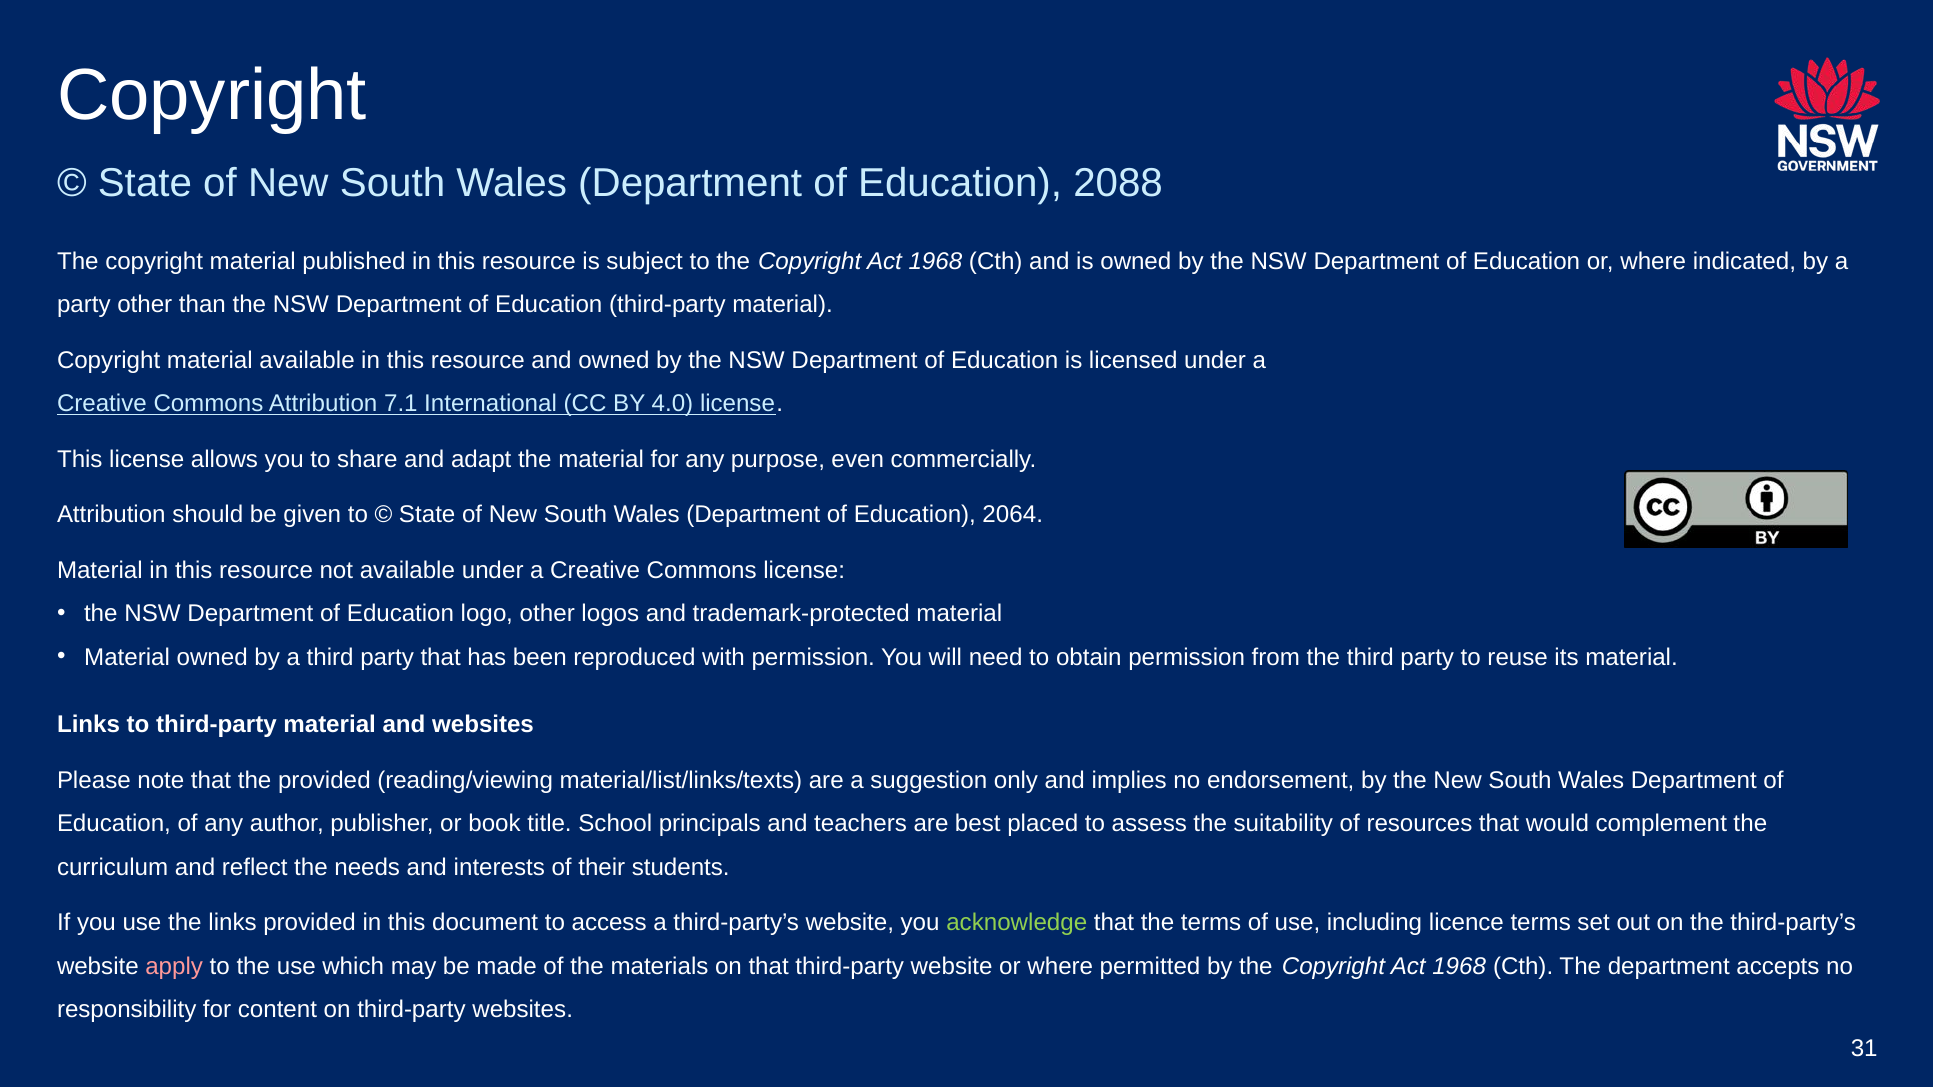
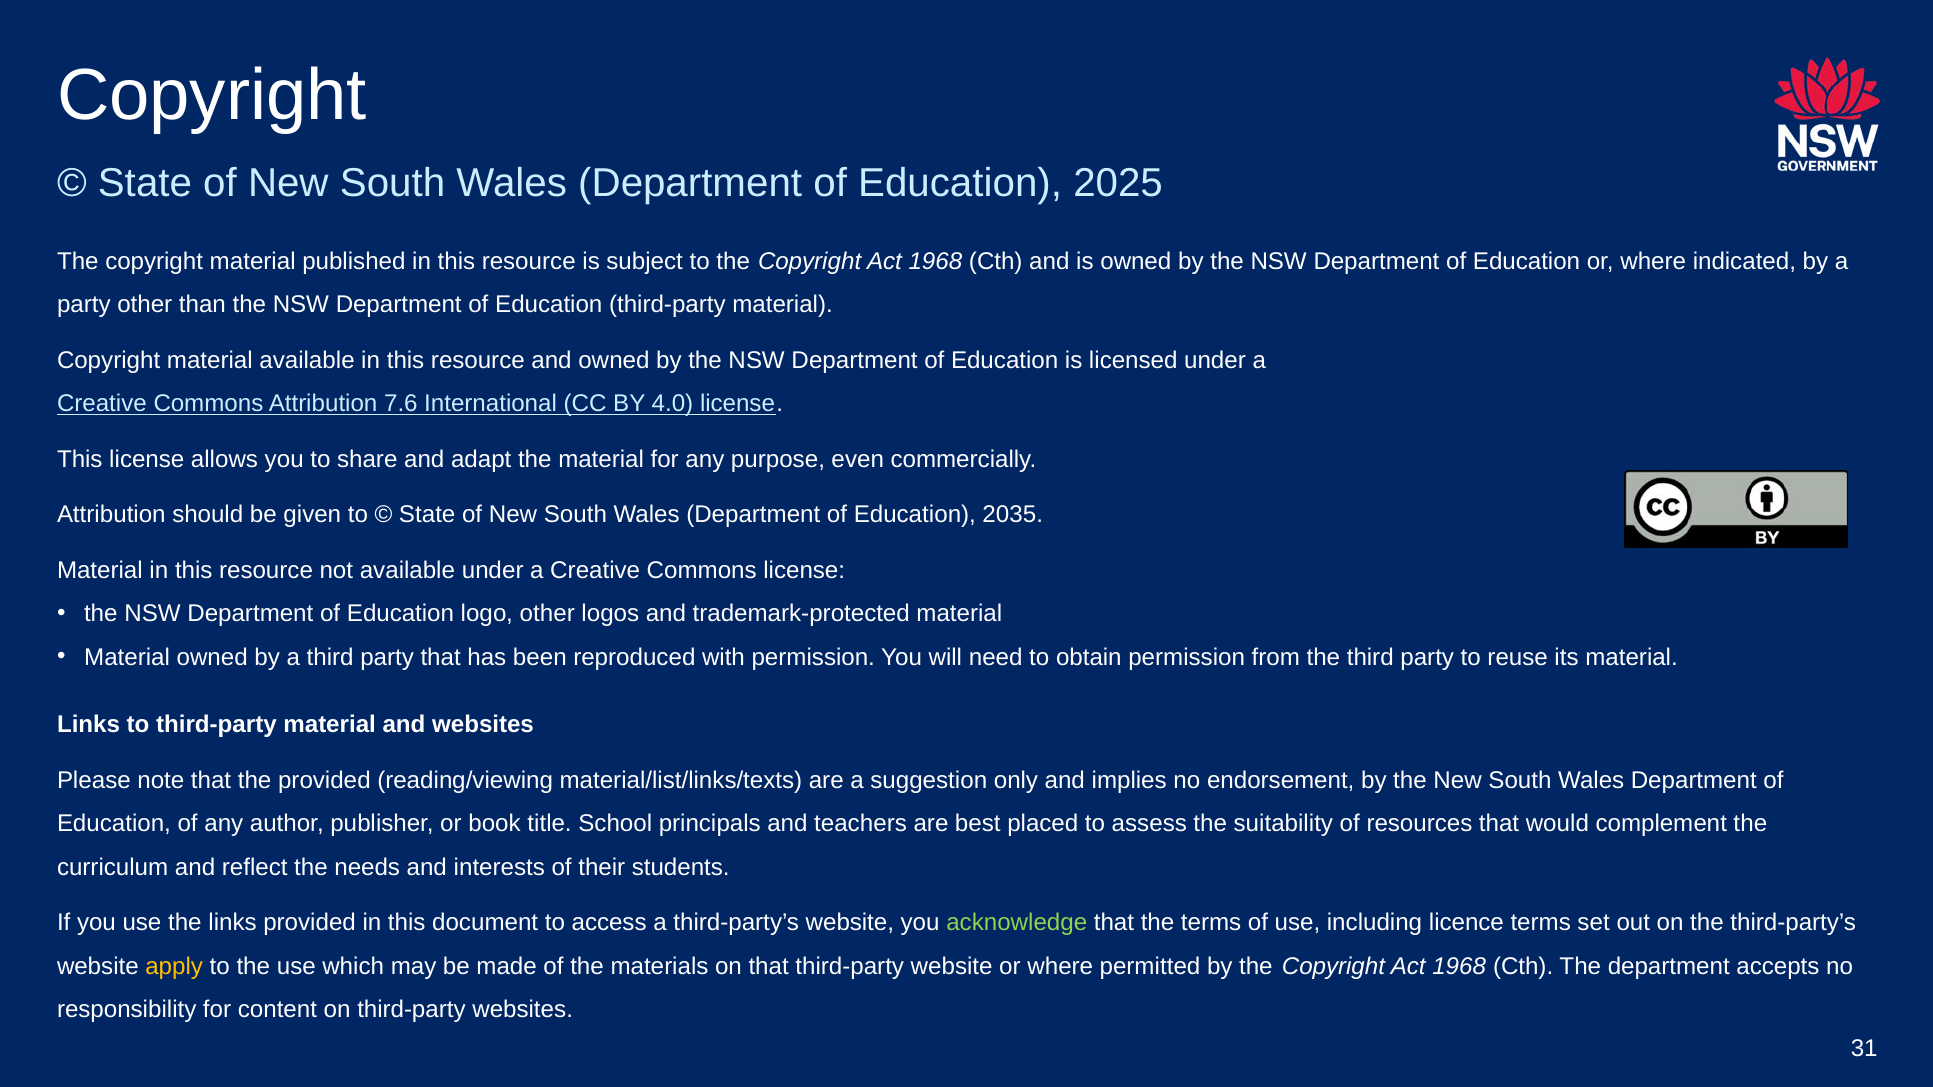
2088: 2088 -> 2025 (1118, 183)
7.1: 7.1 -> 7.6 (401, 404)
2064: 2064 -> 2035 (1013, 515)
apply colour: pink -> yellow (174, 967)
